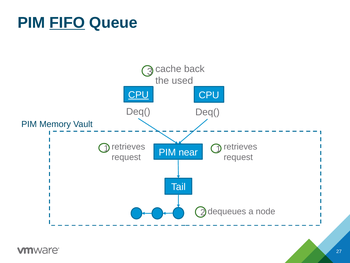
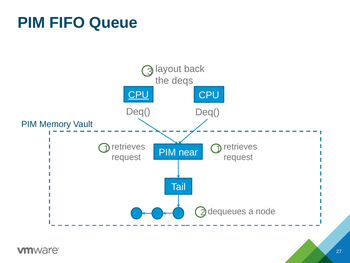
FIFO underline: present -> none (67, 23)
cache: cache -> layout (168, 69)
used: used -> deqs (182, 81)
